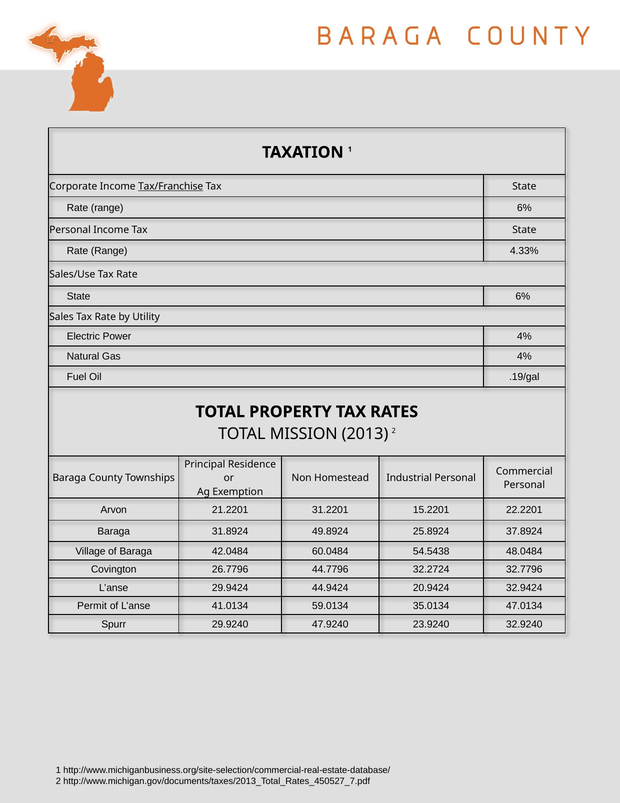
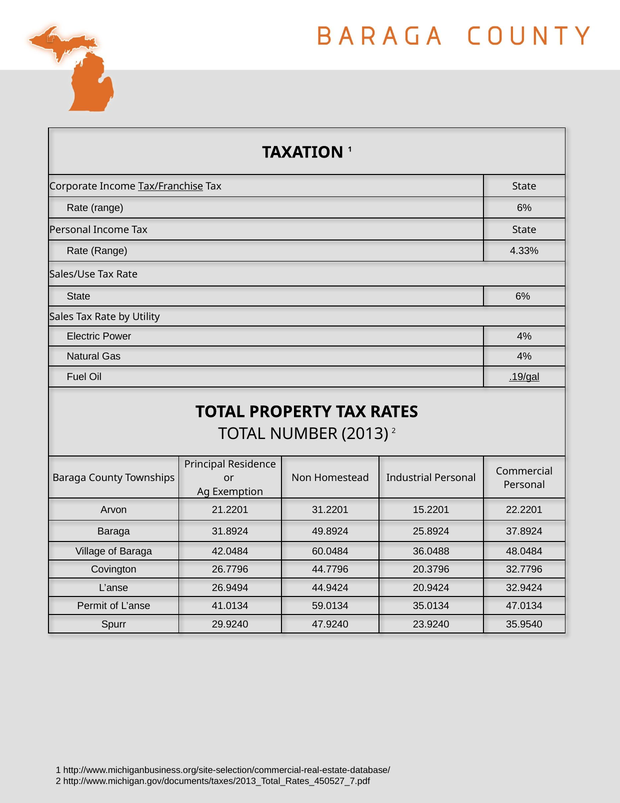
.19/gal underline: none -> present (524, 377)
MISSION: MISSION -> NUMBER (304, 433)
54.5438: 54.5438 -> 36.0488 (431, 551)
32.2724: 32.2724 -> 20.3796 (431, 569)
29.9424: 29.9424 -> 26.9494 (230, 587)
32.9240: 32.9240 -> 35.9540 (524, 624)
